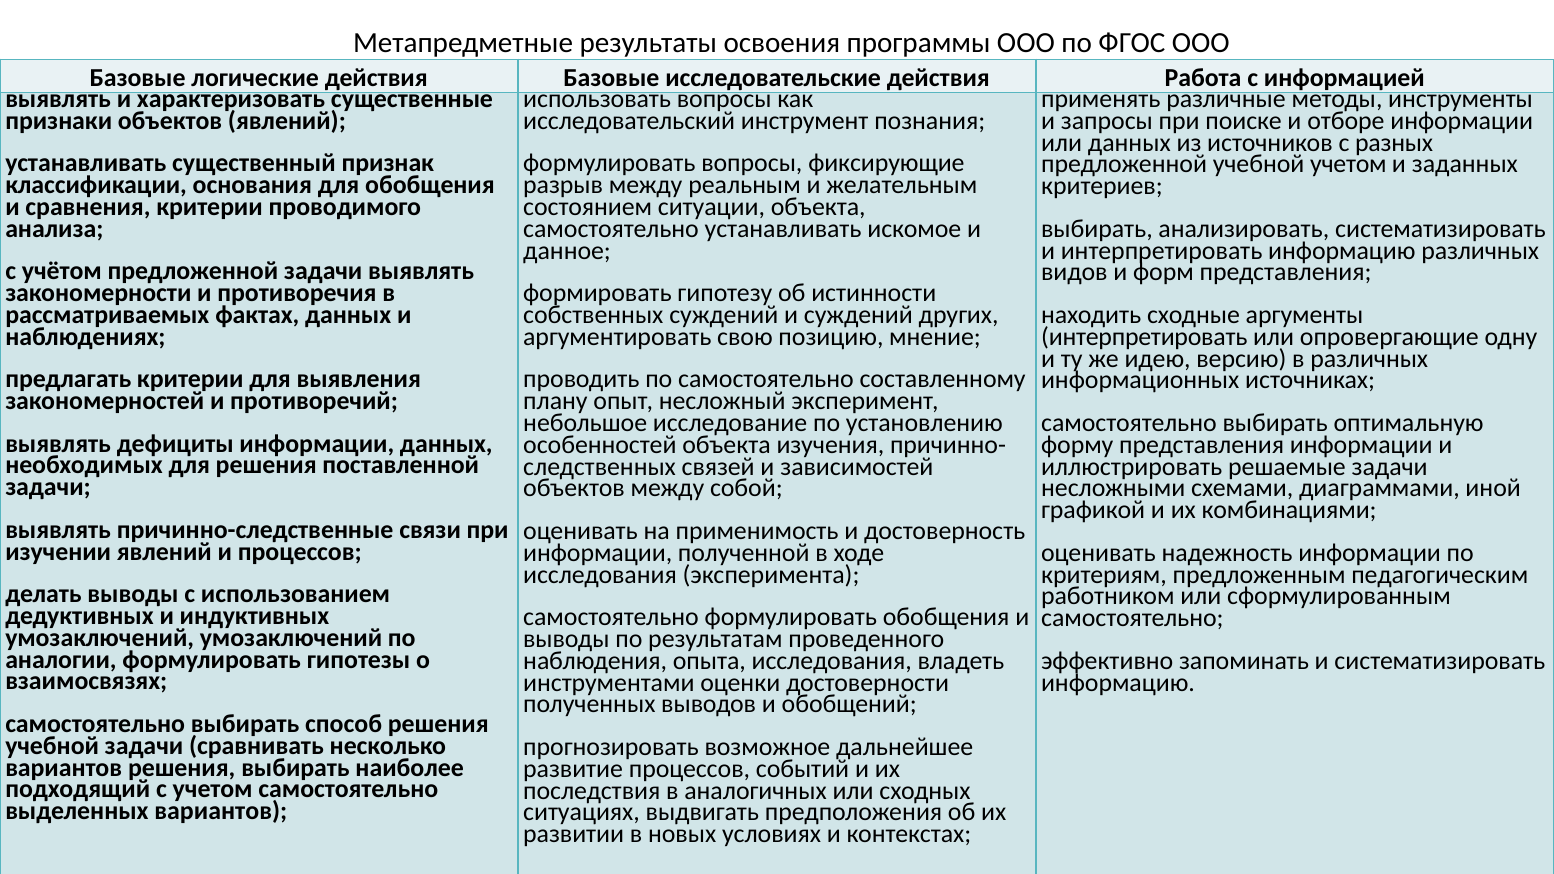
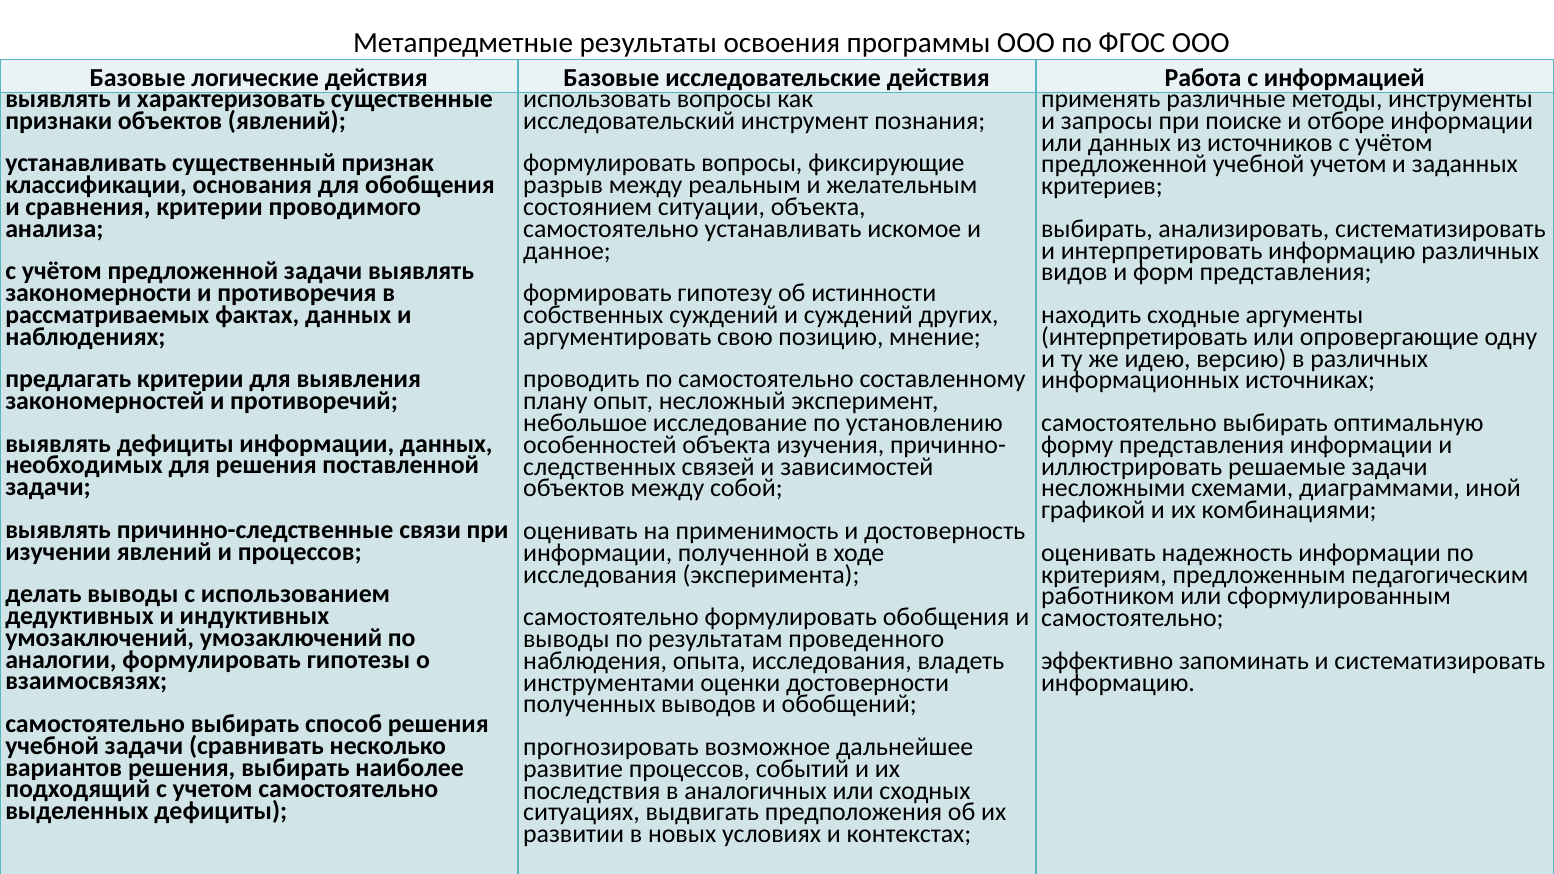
источников с разных: разных -> учётом (1394, 143)
выделенных вариантов: вариантов -> дефициты (221, 811)
